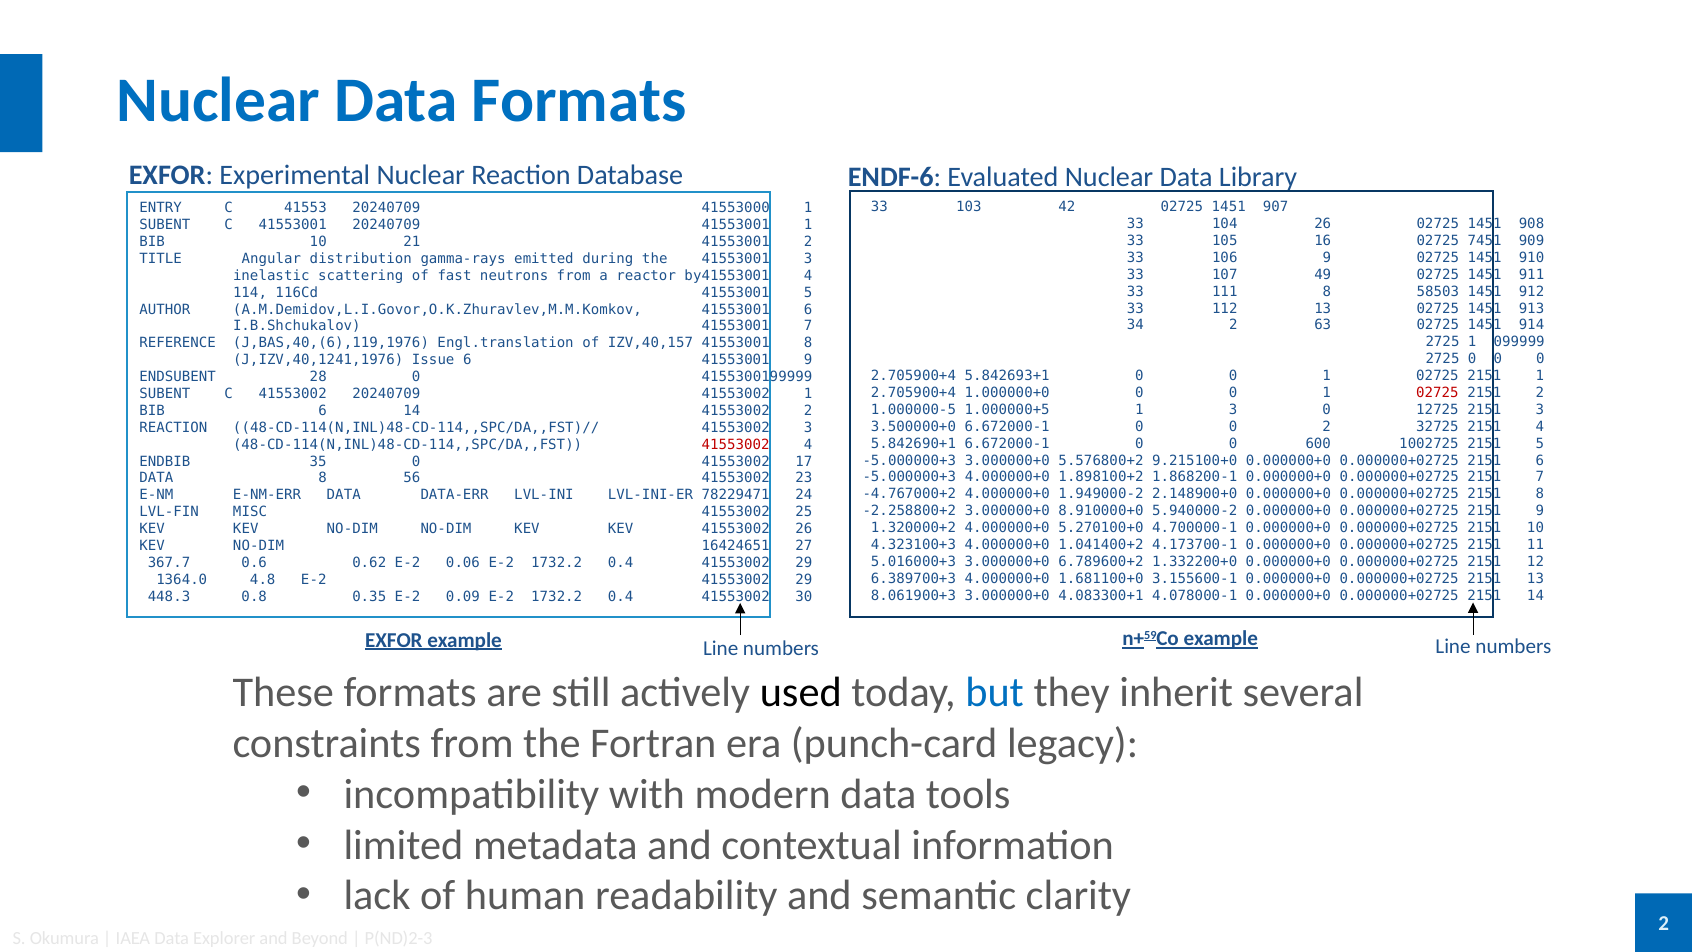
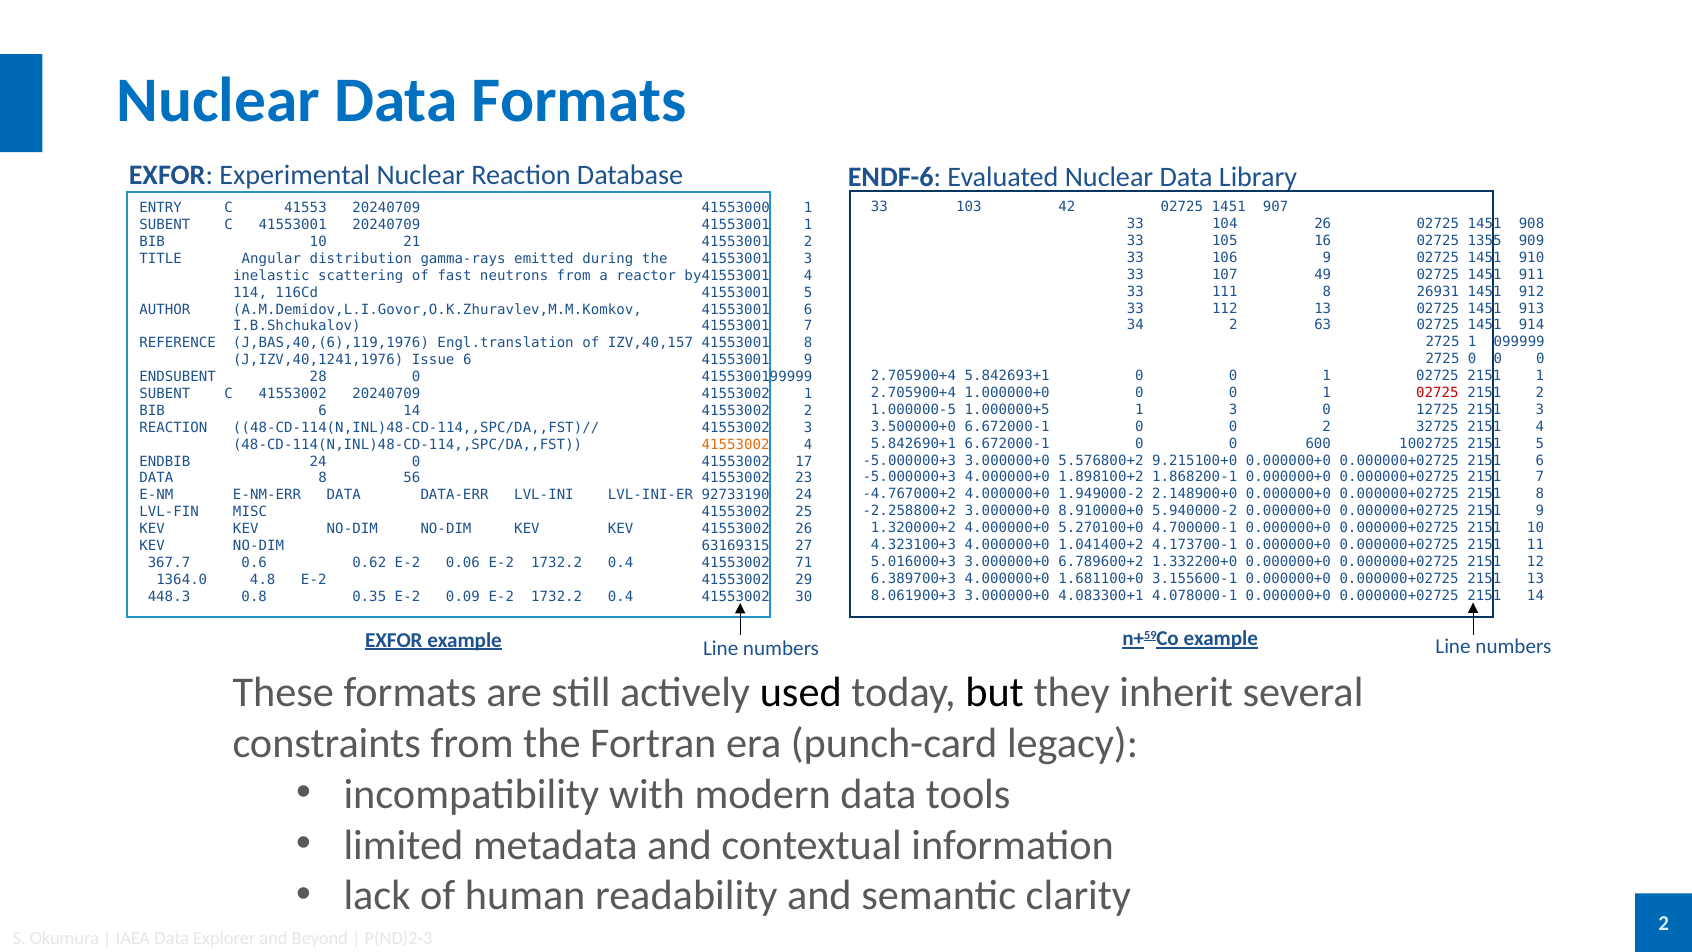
7451: 7451 -> 1355 (1485, 241)
58503: 58503 -> 26931 (1438, 291)
41553002 colour: red -> orange (736, 444)
ENDBIB 35: 35 -> 24 (318, 461)
78229471: 78229471 -> 92733190 (736, 495)
16424651: 16424651 -> 63169315 (736, 546)
0.4 41553002 29: 29 -> 71 (804, 563)
but colour: blue -> black (995, 693)
